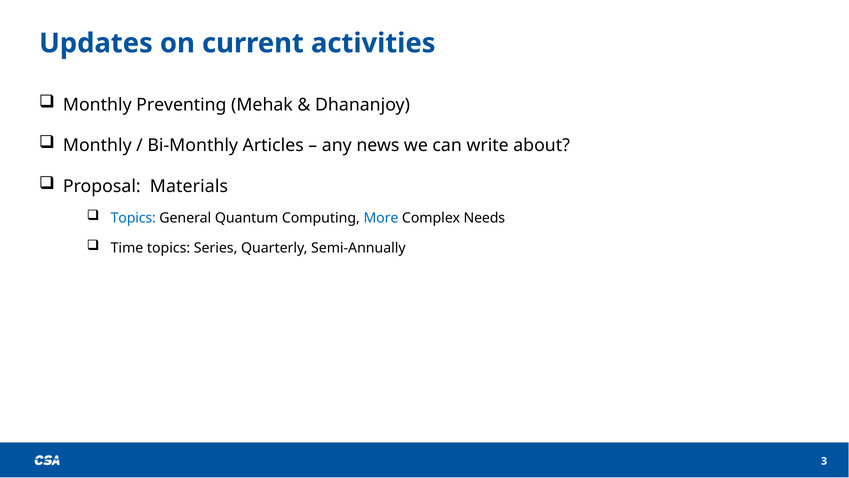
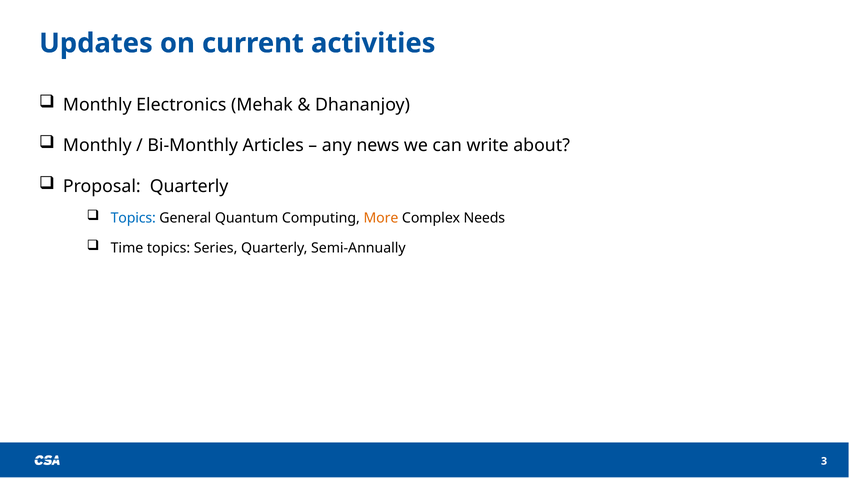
Preventing: Preventing -> Electronics (181, 105)
Proposal Materials: Materials -> Quarterly (189, 186)
More colour: blue -> orange (381, 218)
